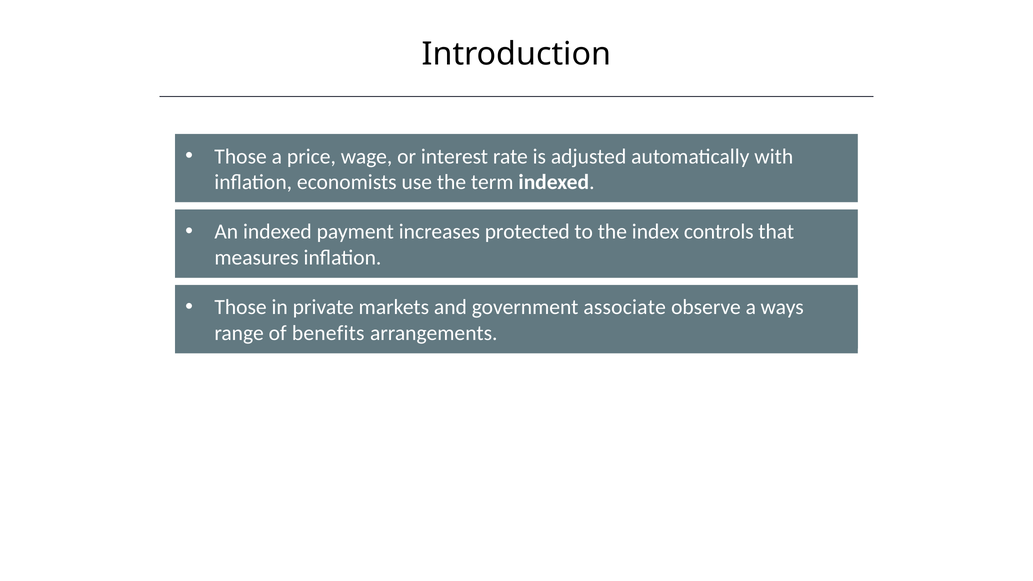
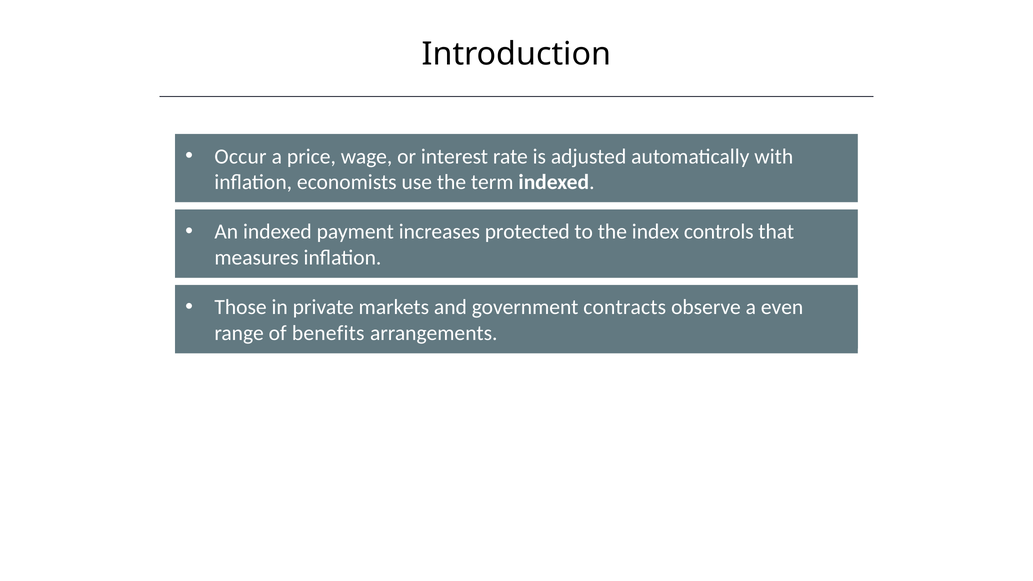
Those: Those -> Occur (240, 156)
associate: associate -> contracts (625, 307)
ways: ways -> even (782, 307)
